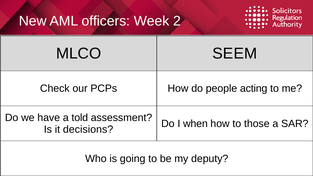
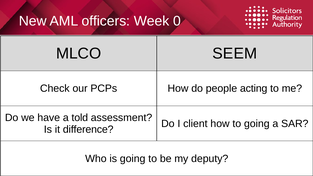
2: 2 -> 0 (177, 21)
when: when -> client (195, 124)
to those: those -> going (257, 124)
decisions: decisions -> difference (88, 129)
